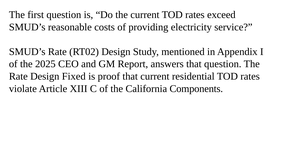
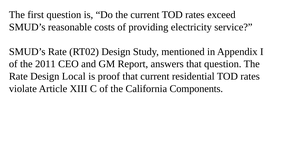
2025: 2025 -> 2011 (45, 64)
Fixed: Fixed -> Local (74, 76)
